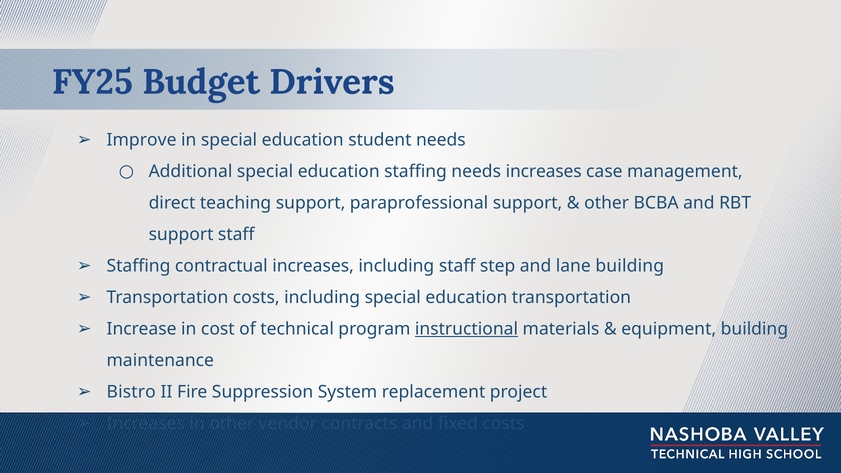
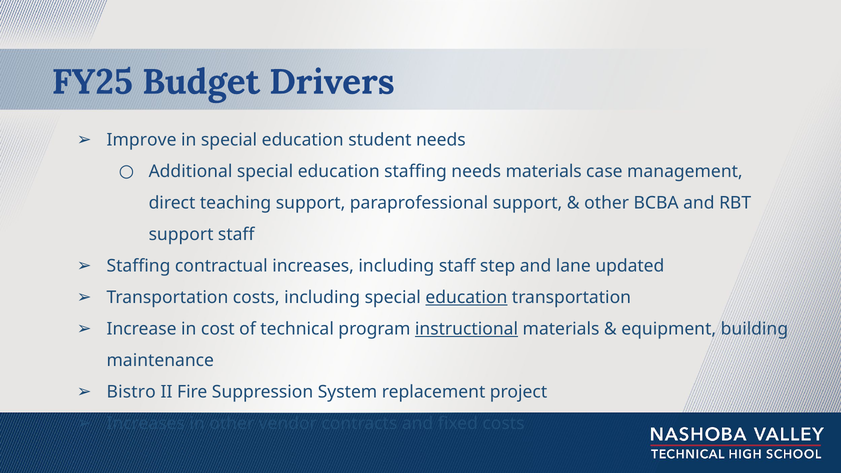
needs increases: increases -> materials (544, 171)
lane building: building -> updated (630, 266)
education underline: none -> present (466, 297)
